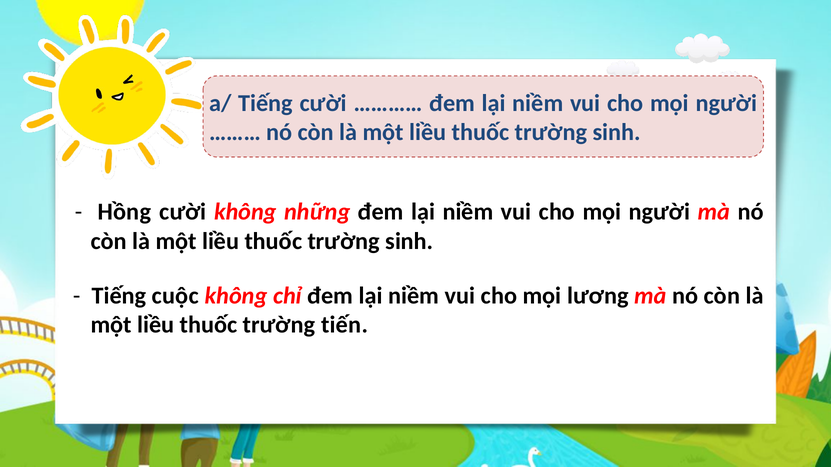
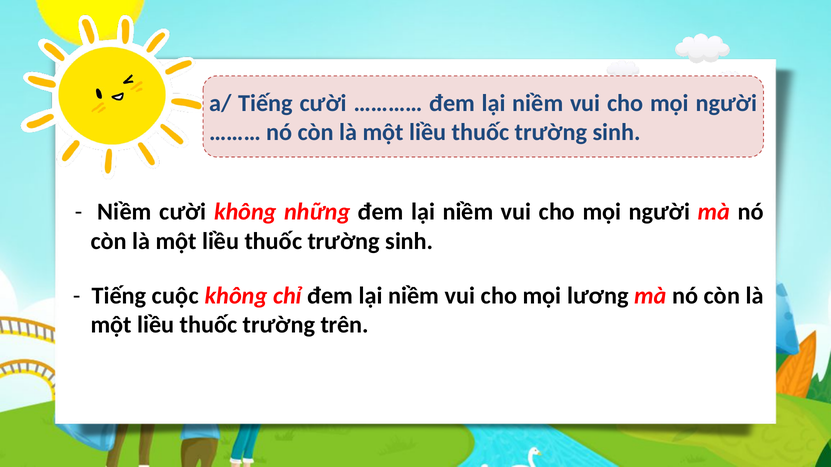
Hồng: Hồng -> Niềm (124, 212)
tiến: tiến -> trên (345, 325)
